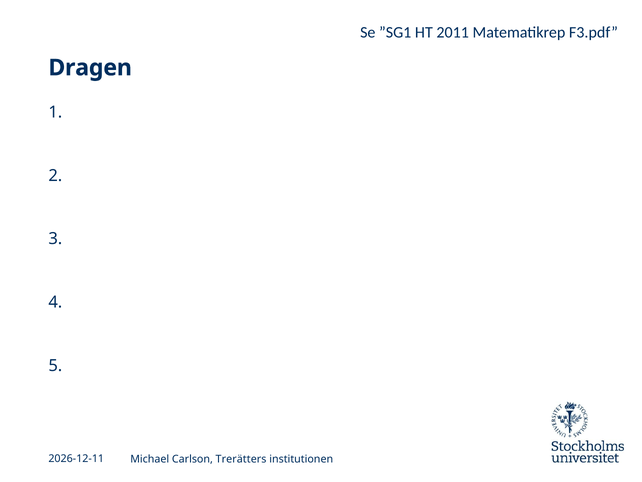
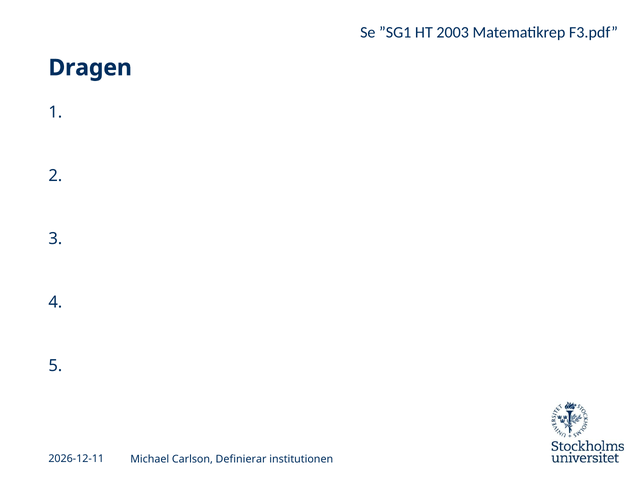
2011: 2011 -> 2003 (453, 32)
Trerätters: Trerätters -> Definierar (241, 459)
